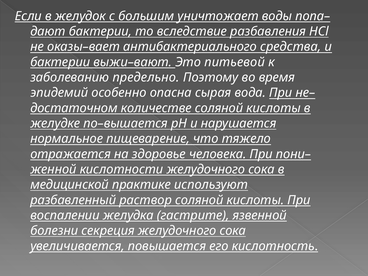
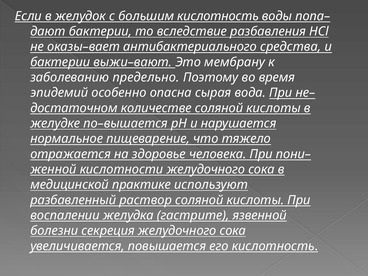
большим уничтожает: уничтожает -> кислотность (218, 16)
питьевой: питьевой -> мембрану (235, 62)
